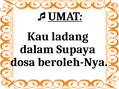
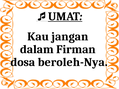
ladang: ladang -> jangan (70, 37)
Supaya: Supaya -> Firman (76, 49)
